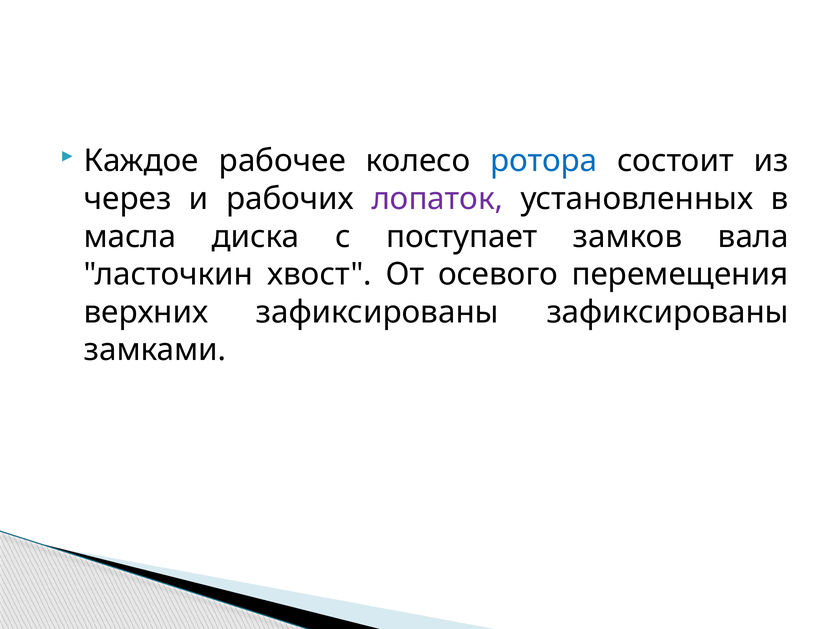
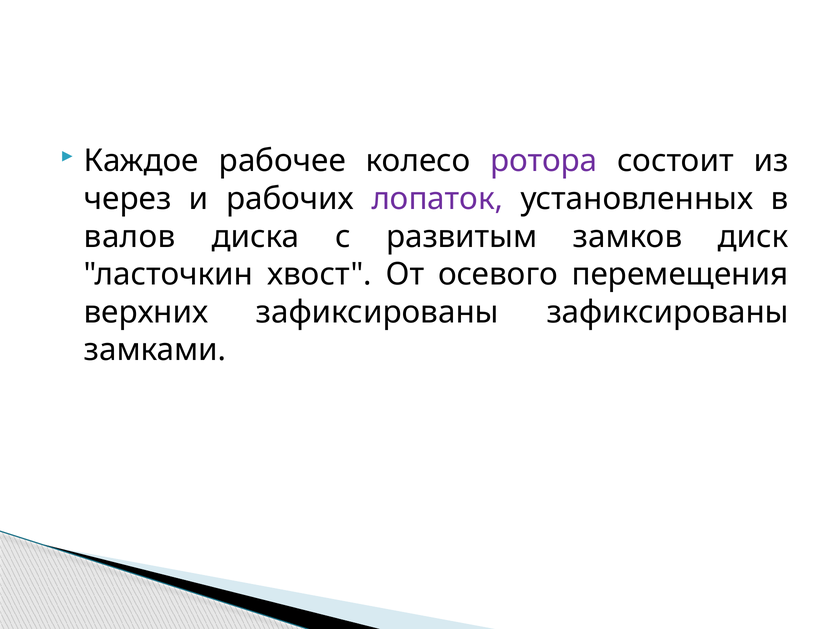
ротора colour: blue -> purple (544, 161)
масла: масла -> валов (130, 237)
поступает: поступает -> развитым (462, 237)
вала: вала -> диск (753, 237)
